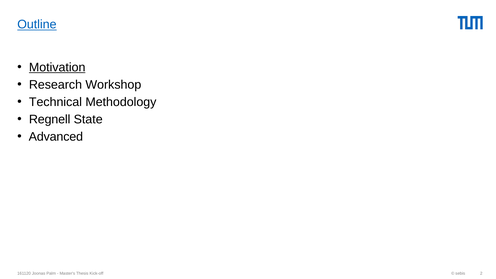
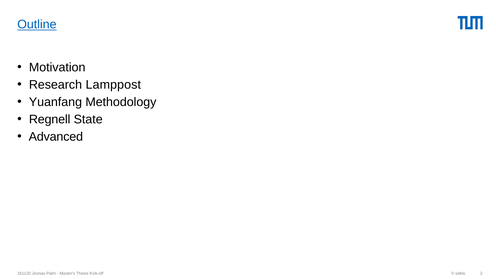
Motivation underline: present -> none (57, 67)
Workshop: Workshop -> Lamppost (113, 85)
Technical: Technical -> Yuanfang (55, 102)
